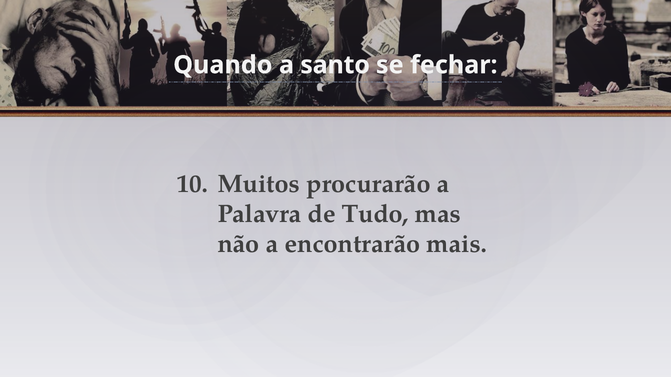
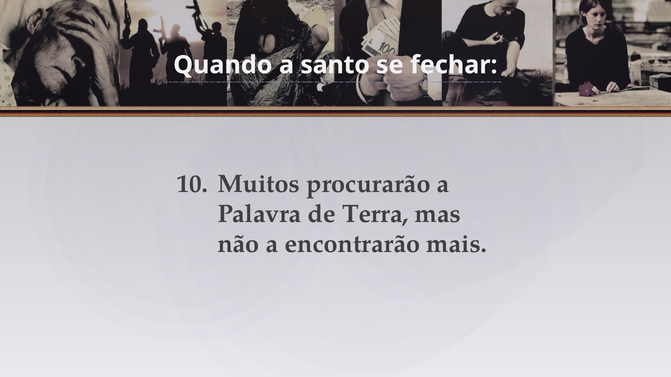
Tudo: Tudo -> Terra (375, 214)
